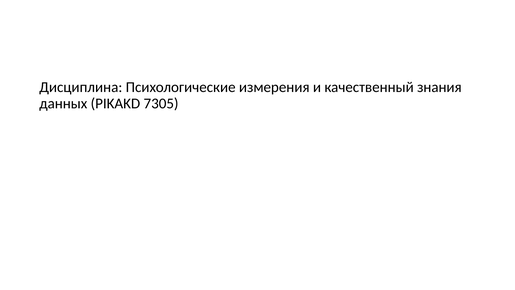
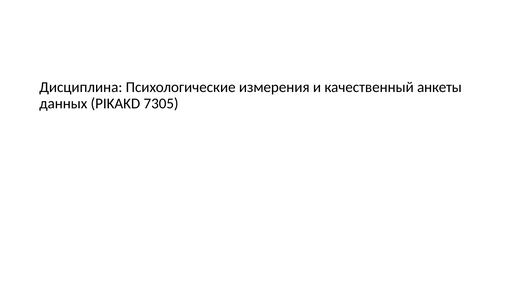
знания: знания -> анкеты (439, 87)
